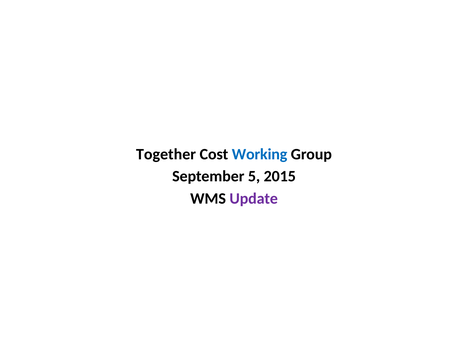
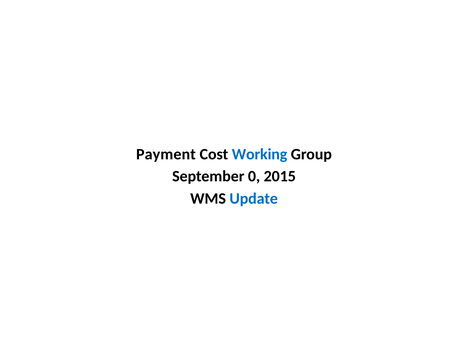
Together: Together -> Payment (166, 154)
5: 5 -> 0 (254, 176)
Update colour: purple -> blue (254, 199)
